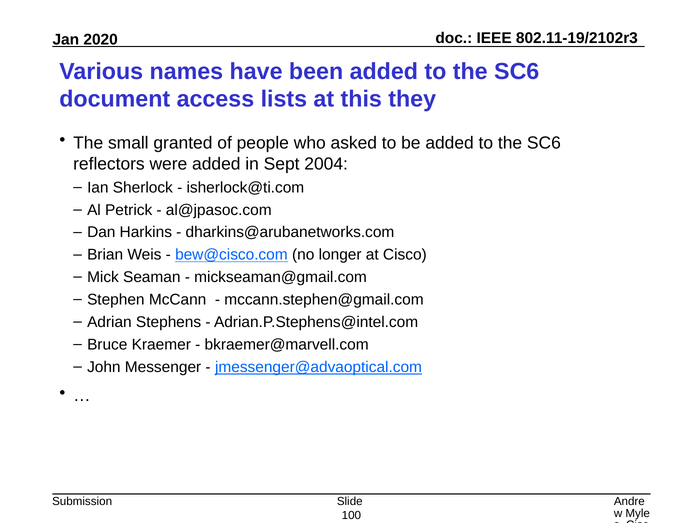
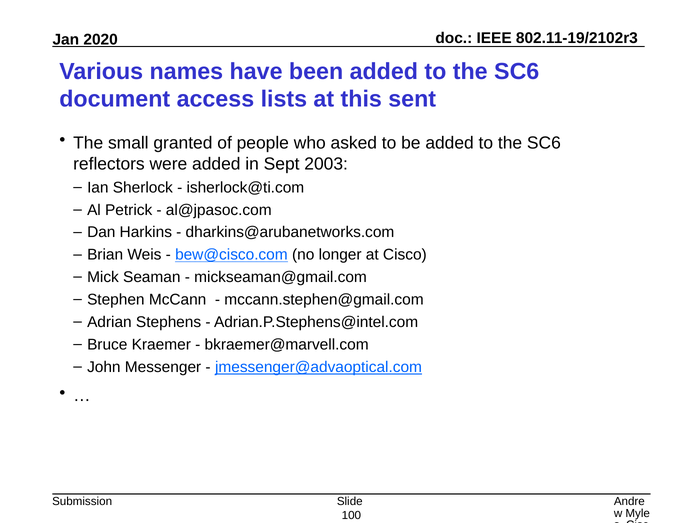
they: they -> sent (412, 99)
2004: 2004 -> 2003 (326, 164)
